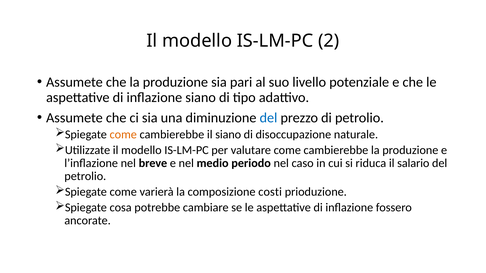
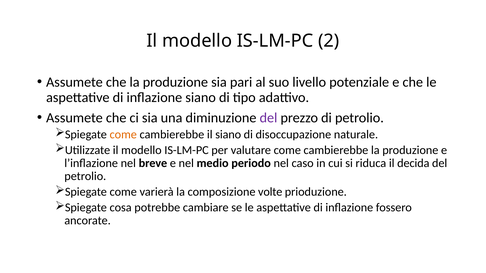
del colour: blue -> purple (268, 118)
salario: salario -> decida (413, 163)
costi: costi -> volte (270, 192)
